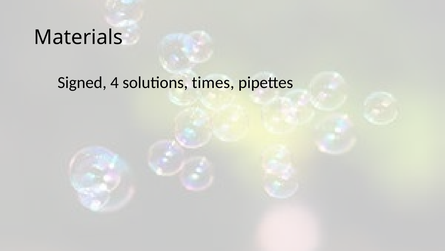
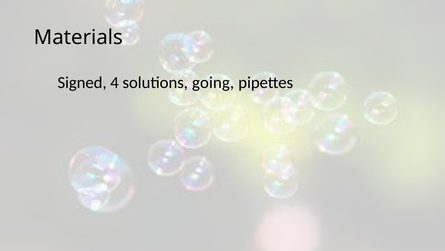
times: times -> going (213, 83)
